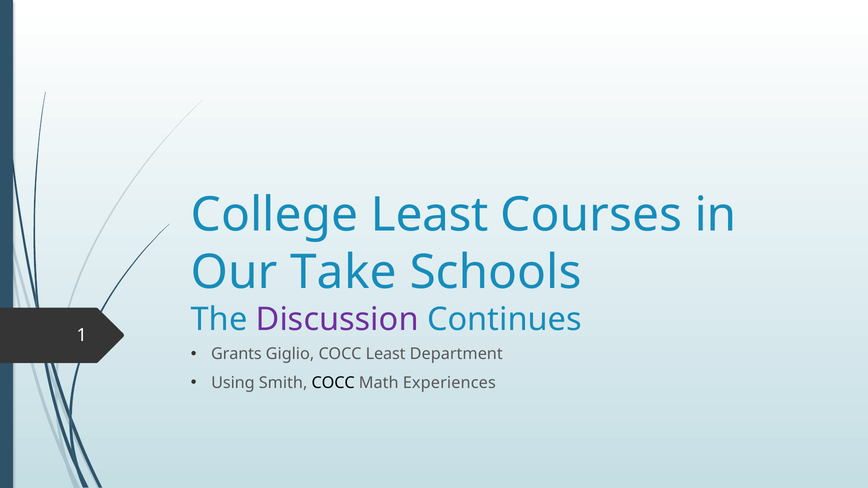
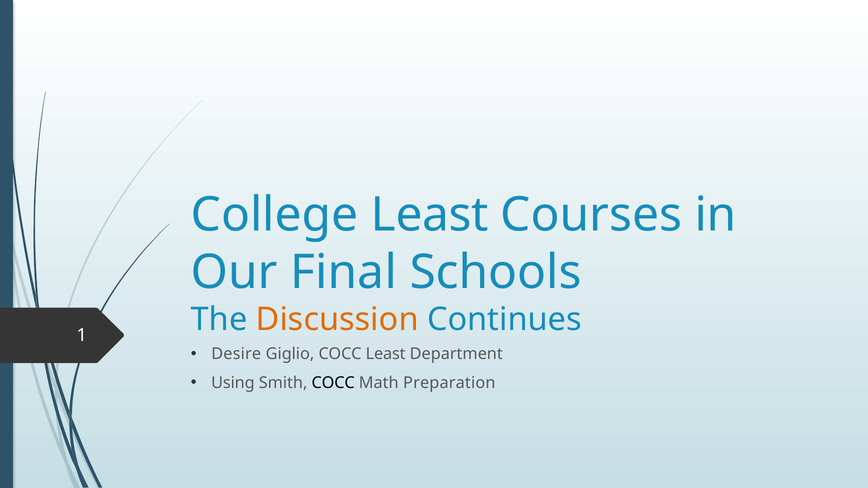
Take: Take -> Final (343, 272)
Discussion colour: purple -> orange (337, 320)
Grants: Grants -> Desire (236, 354)
Experiences: Experiences -> Preparation (449, 383)
